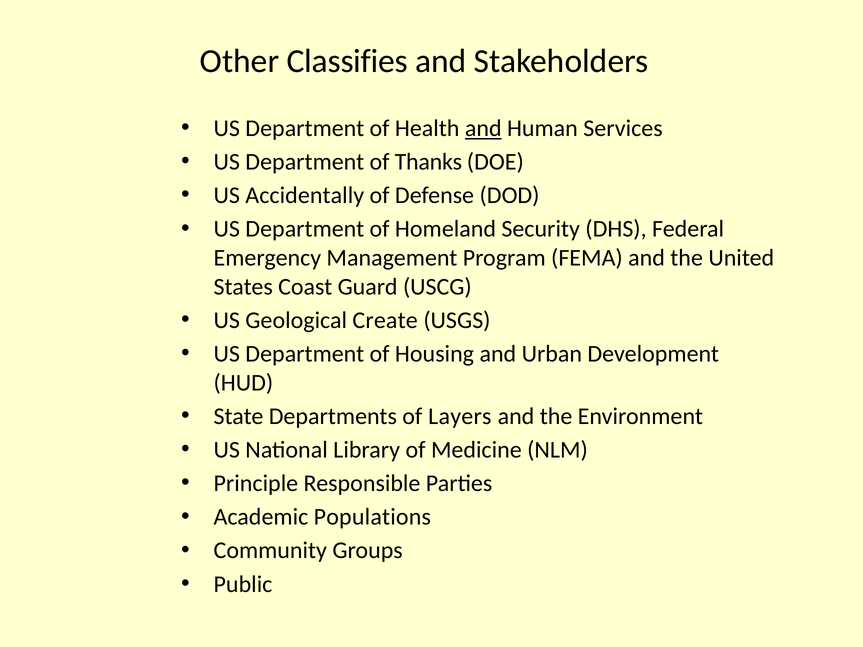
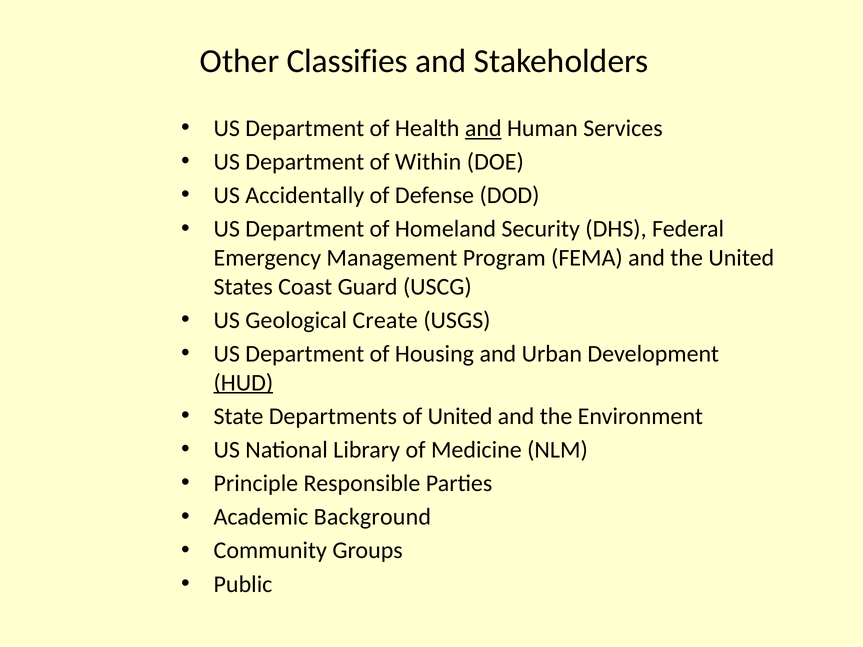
Thanks: Thanks -> Within (428, 162)
HUD underline: none -> present (243, 383)
of Layers: Layers -> United (460, 416)
Populations: Populations -> Background (372, 517)
